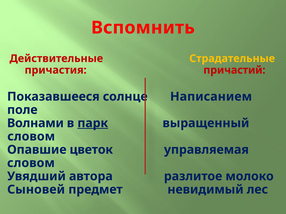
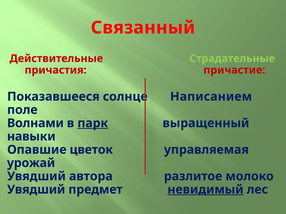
Вспомнить: Вспомнить -> Связанный (143, 28)
Страдательные colour: yellow -> light green (232, 59)
причастий: причастий -> причастие (234, 70)
словом: словом -> навыки (31, 137)
словом: словом -> урожай (31, 163)
Сыновей: Сыновей -> Увядший (36, 190)
невидимый underline: none -> present (205, 190)
